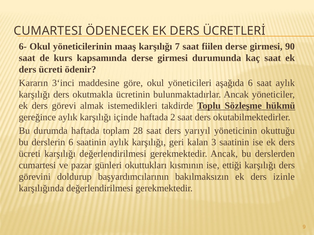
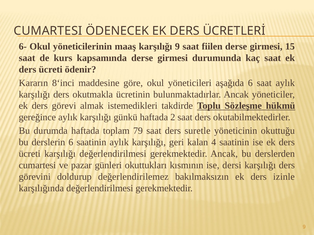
karşılığı 7: 7 -> 9 (177, 47)
90: 90 -> 15 (290, 47)
3‘inci: 3‘inci -> 8‘inci (63, 83)
içinde: içinde -> günkü (126, 118)
28: 28 -> 79 (138, 131)
yarıyıl: yarıyıl -> suretle (197, 131)
3: 3 -> 4 (214, 142)
ettiği: ettiği -> dersi (232, 166)
başyardımcılarının: başyardımcılarının -> değerlendirilemez (133, 177)
